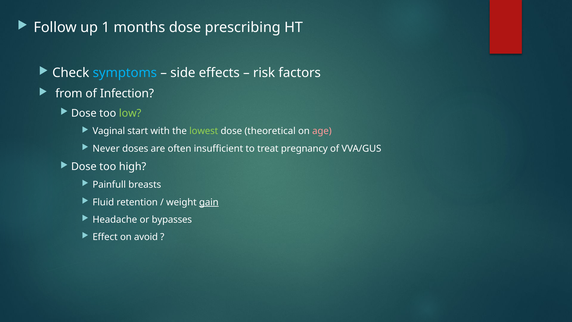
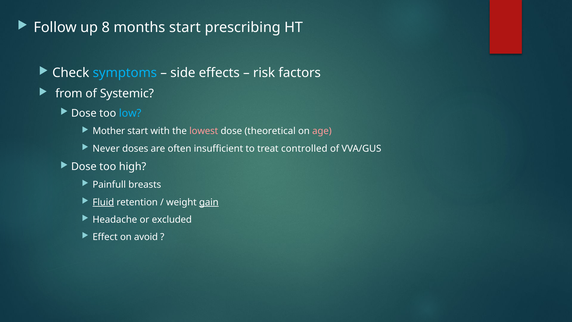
1: 1 -> 8 (106, 27)
months dose: dose -> start (185, 27)
Infection: Infection -> Systemic (127, 94)
low colour: light green -> light blue (130, 113)
Vaginal: Vaginal -> Mother (109, 131)
lowest colour: light green -> pink (204, 131)
pregnancy: pregnancy -> controlled (304, 148)
Fluid underline: none -> present (103, 202)
bypasses: bypasses -> excluded (172, 219)
